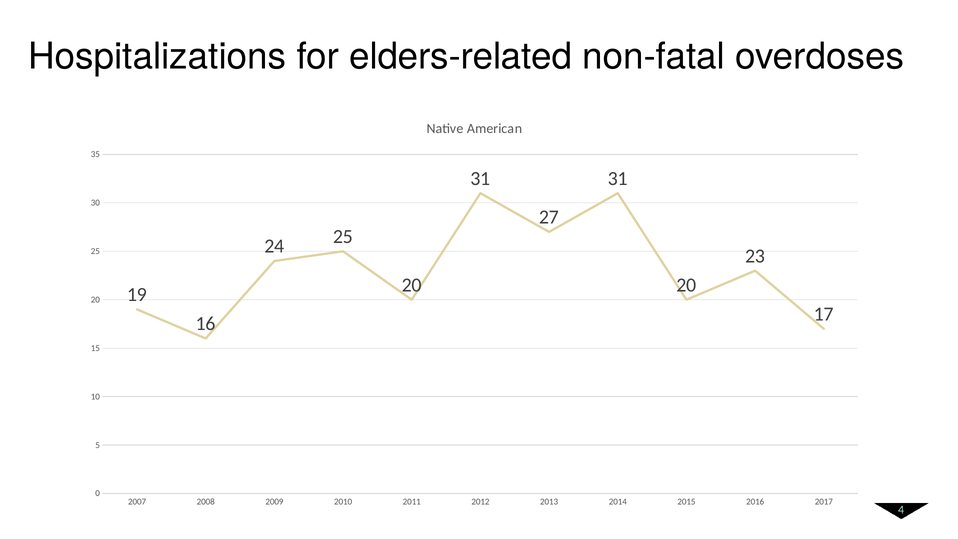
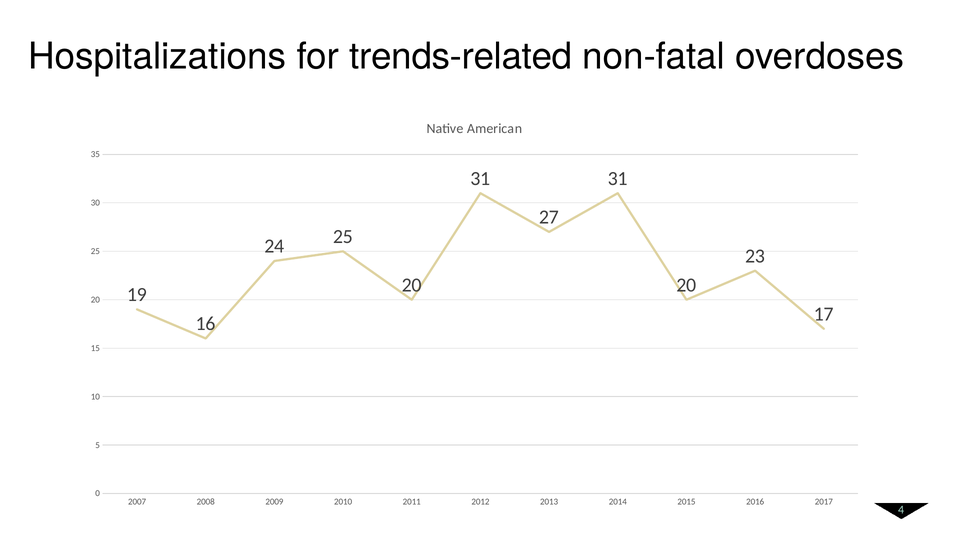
elders-related: elders-related -> trends-related (461, 56)
